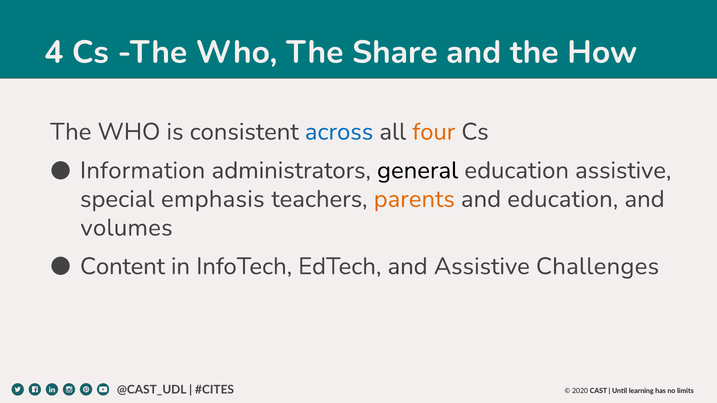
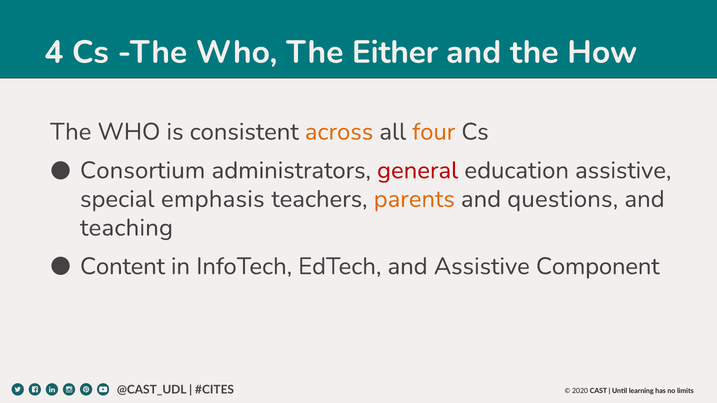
Share: Share -> Either (395, 52)
across colour: blue -> orange (339, 132)
Information: Information -> Consortium (143, 170)
general colour: black -> red (418, 170)
and education: education -> questions (563, 199)
volumes: volumes -> teaching (127, 228)
Challenges: Challenges -> Component (598, 266)
